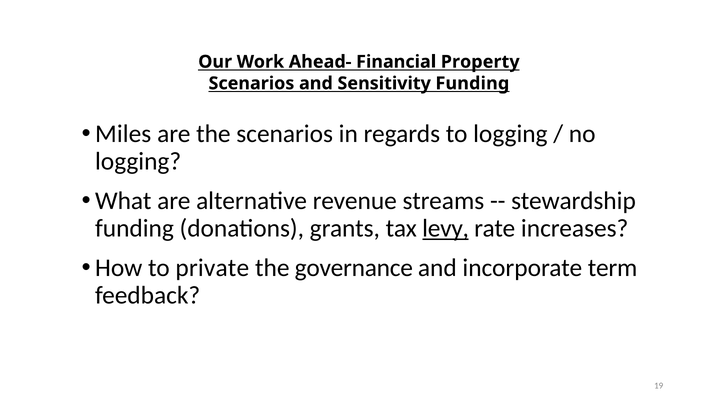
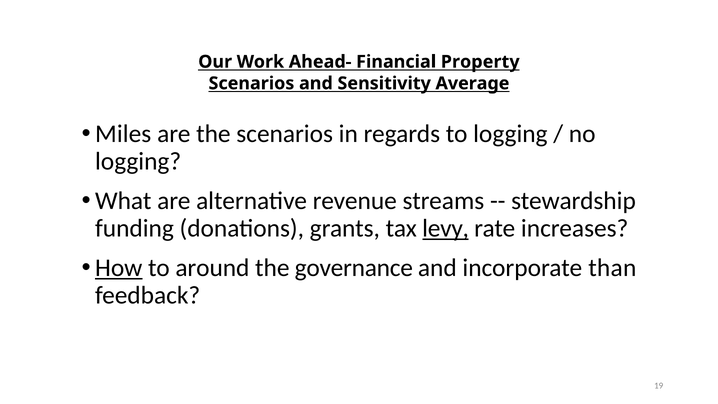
Sensitivity Funding: Funding -> Average (472, 83)
How underline: none -> present (119, 268)
private: private -> around (212, 268)
term: term -> than (612, 268)
